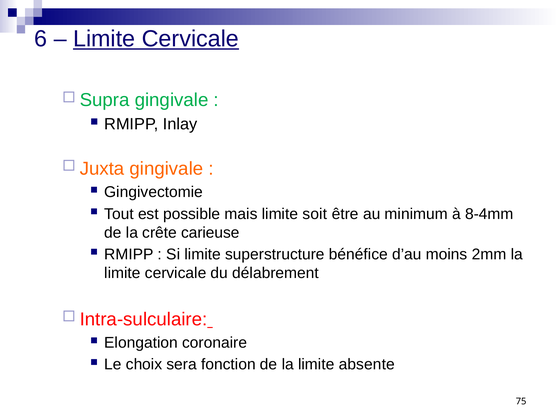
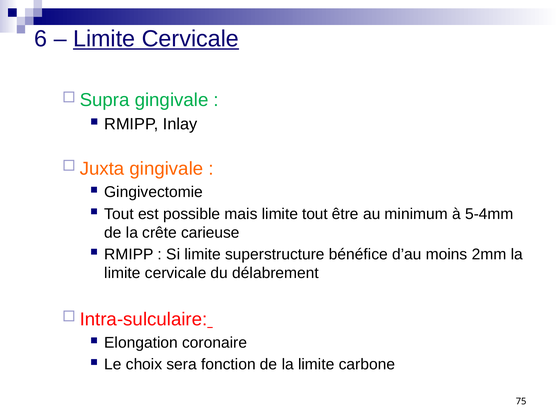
limite soit: soit -> tout (315, 214)
8-4mm: 8-4mm -> 5-4mm (489, 214)
absente: absente -> carbone (367, 365)
